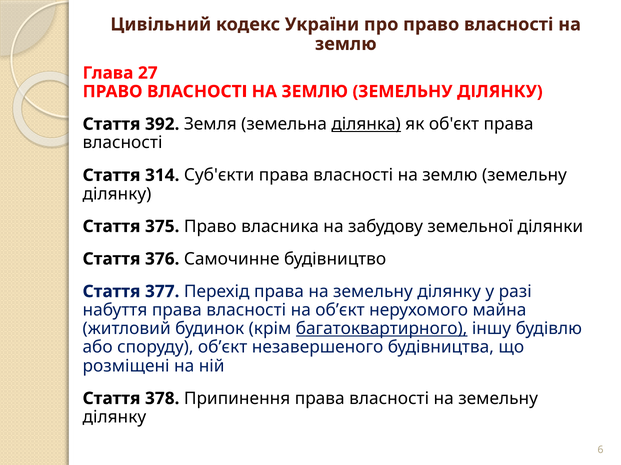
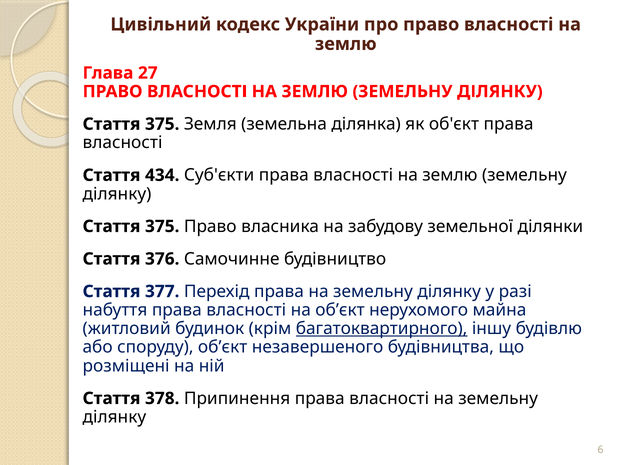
392: 392 -> 375 (162, 124)
ділянка underline: present -> none (366, 124)
314: 314 -> 434 (162, 176)
